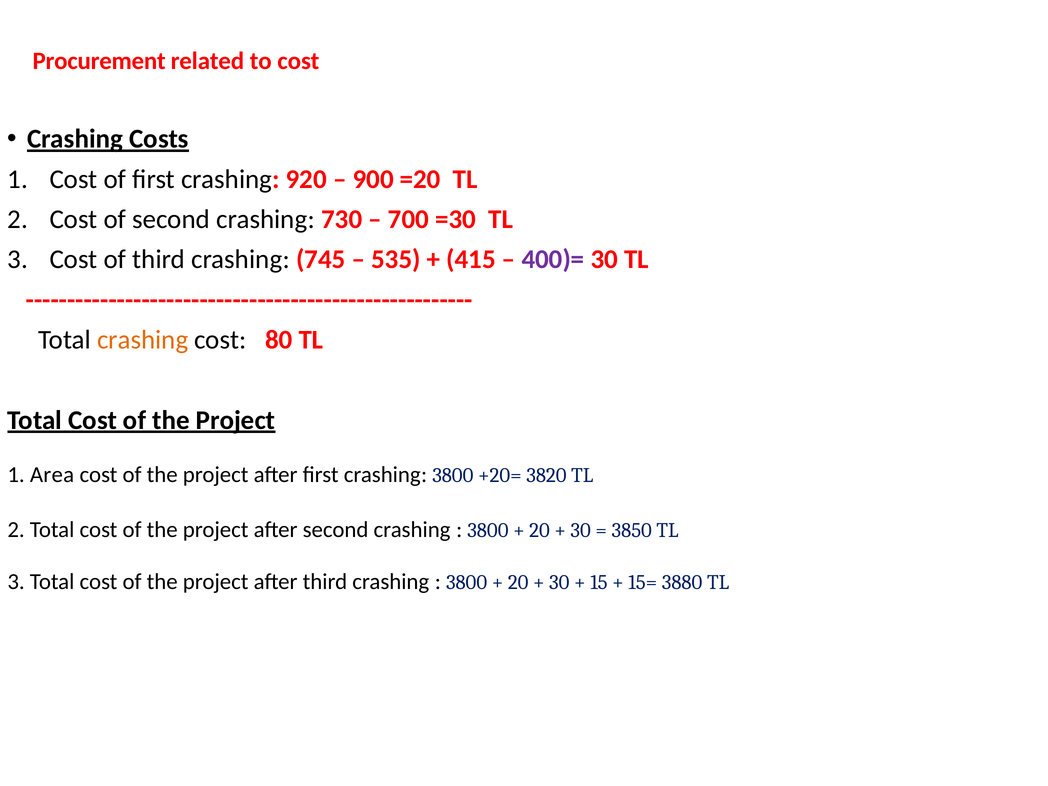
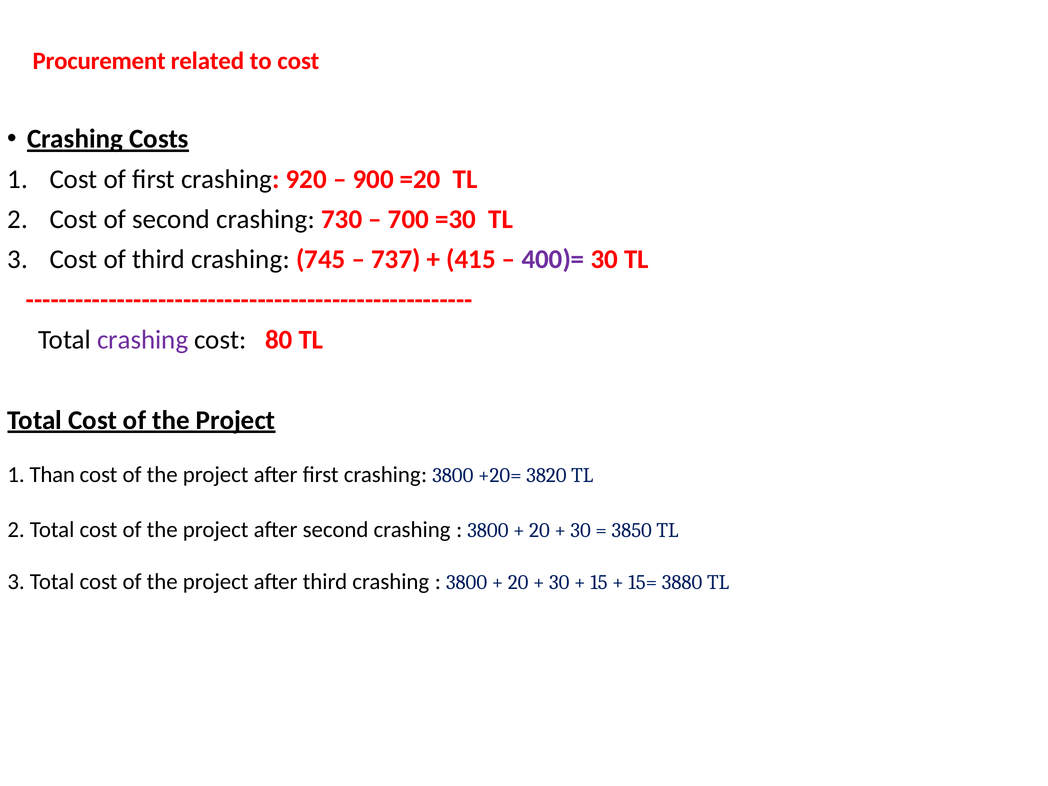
535: 535 -> 737 (396, 260)
crashing colour: orange -> purple (143, 340)
Area: Area -> Than (52, 475)
